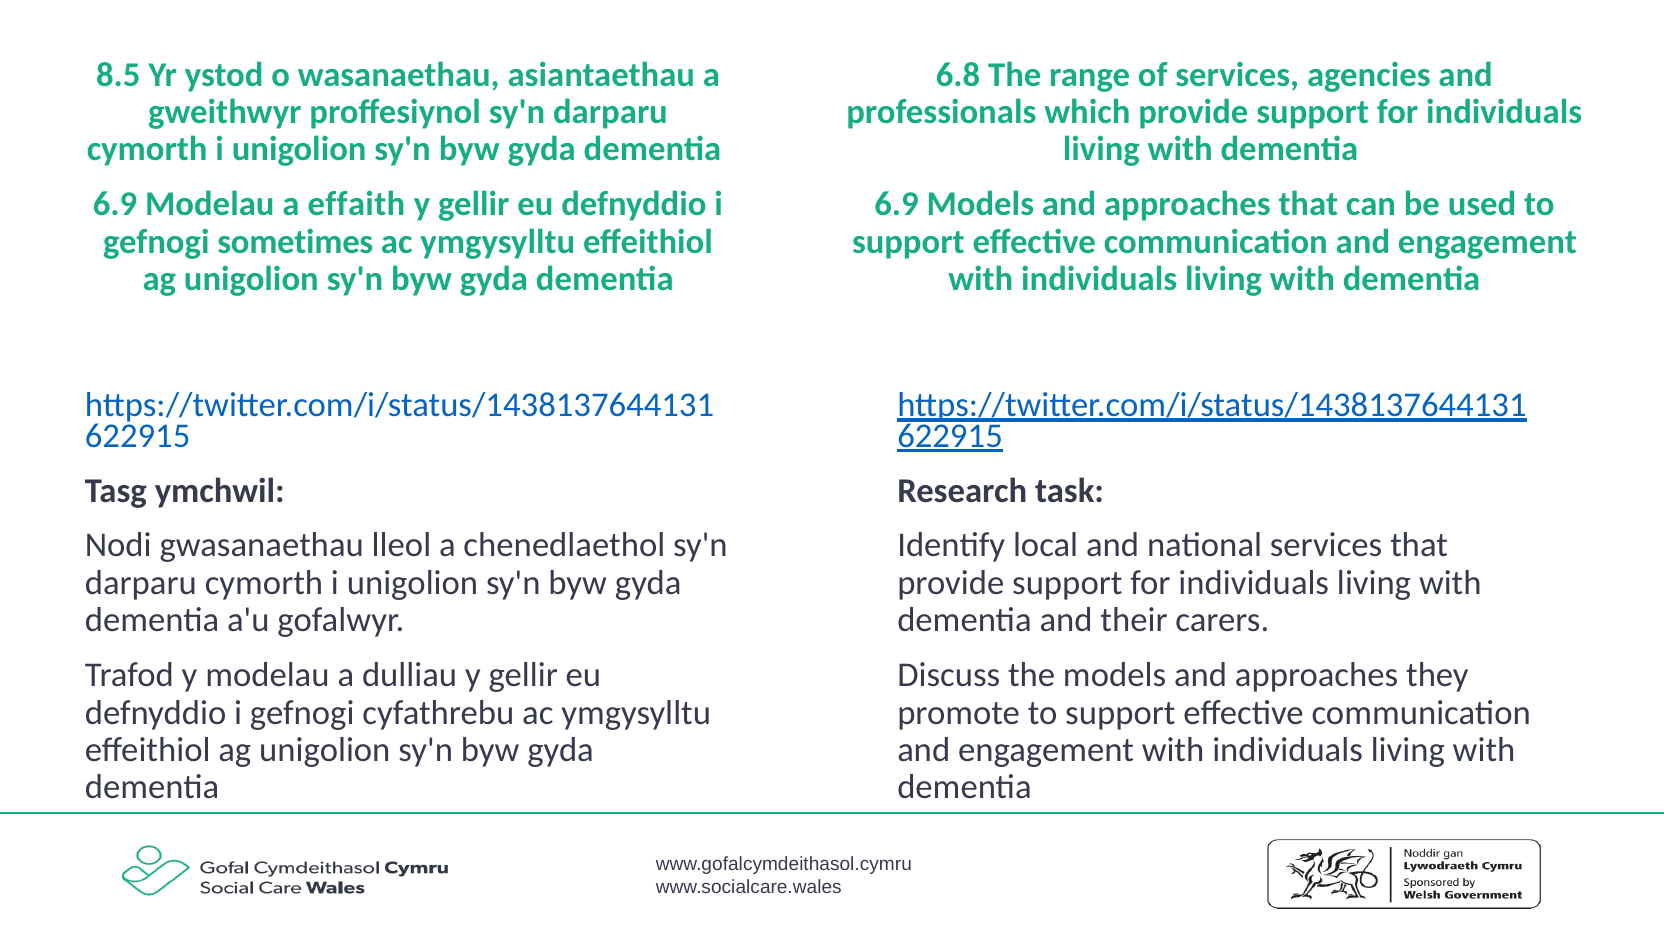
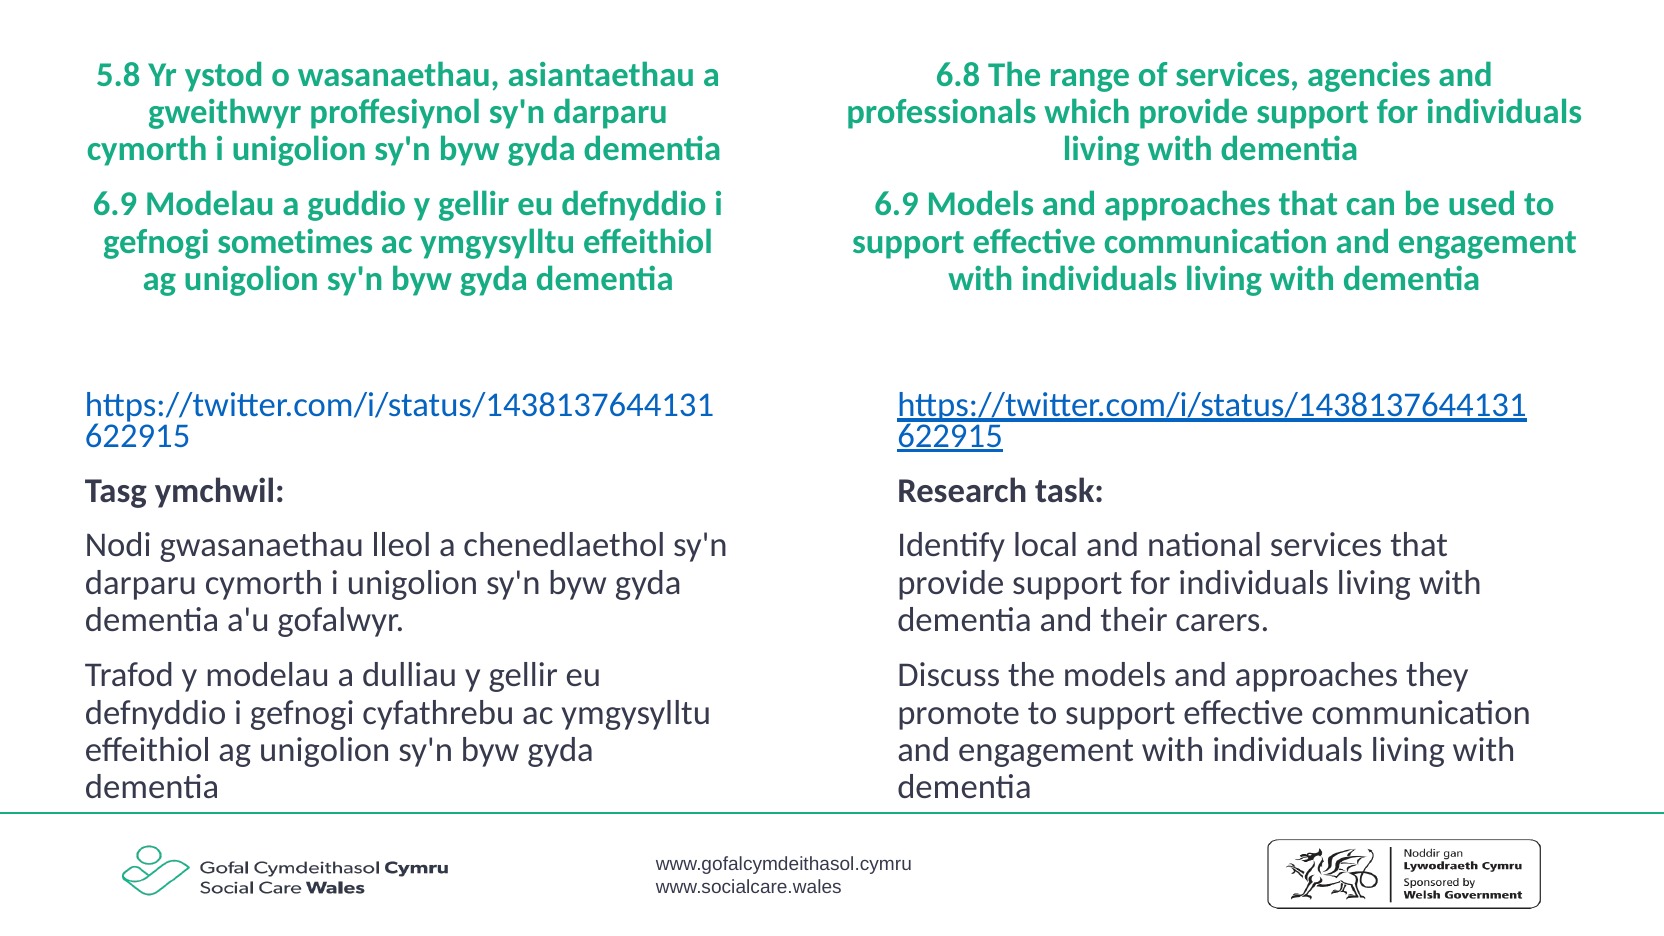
8.5: 8.5 -> 5.8 (118, 75)
effaith: effaith -> guddio (357, 204)
